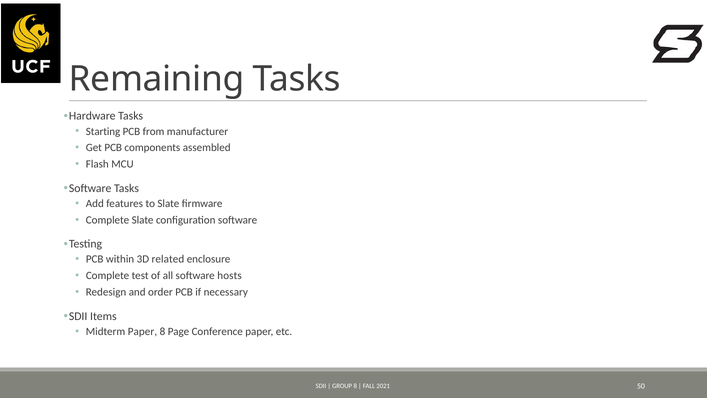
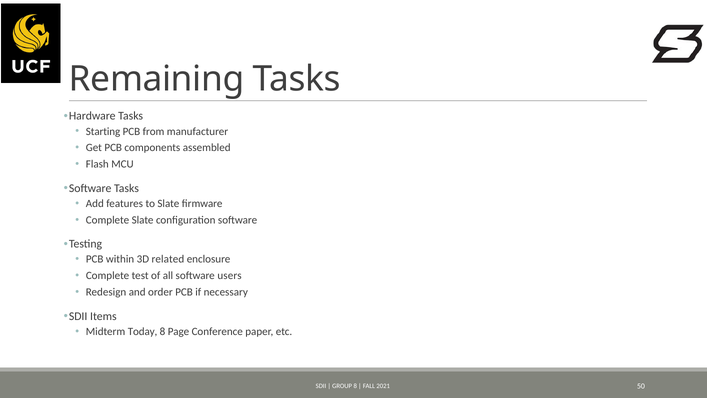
hosts: hosts -> users (230, 276)
Midterm Paper: Paper -> Today (143, 331)
